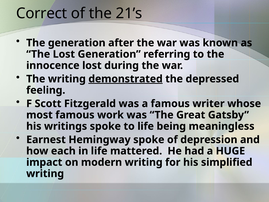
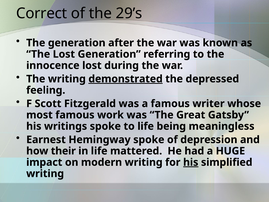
21’s: 21’s -> 29’s (129, 13)
each: each -> their (63, 151)
his underline: none -> present (191, 162)
